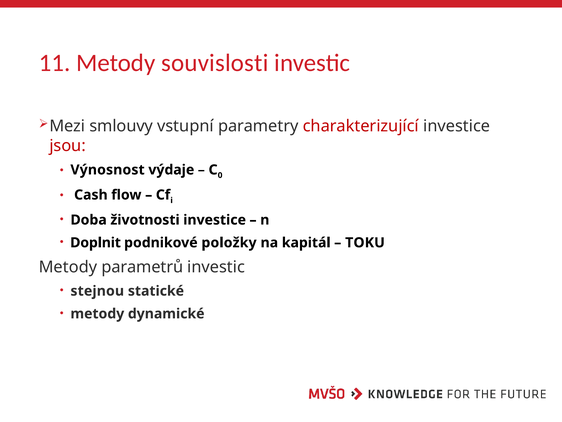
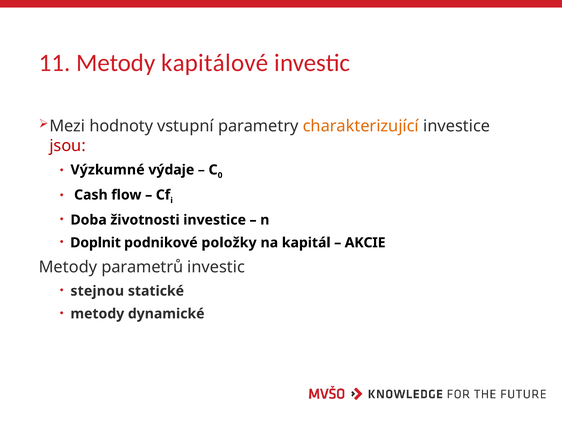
souvislosti: souvislosti -> kapitálové (215, 63)
smlouvy: smlouvy -> hodnoty (121, 126)
charakterizující colour: red -> orange (361, 126)
Výnosnost: Výnosnost -> Výzkumné (108, 170)
TOKU: TOKU -> AKCIE (365, 242)
